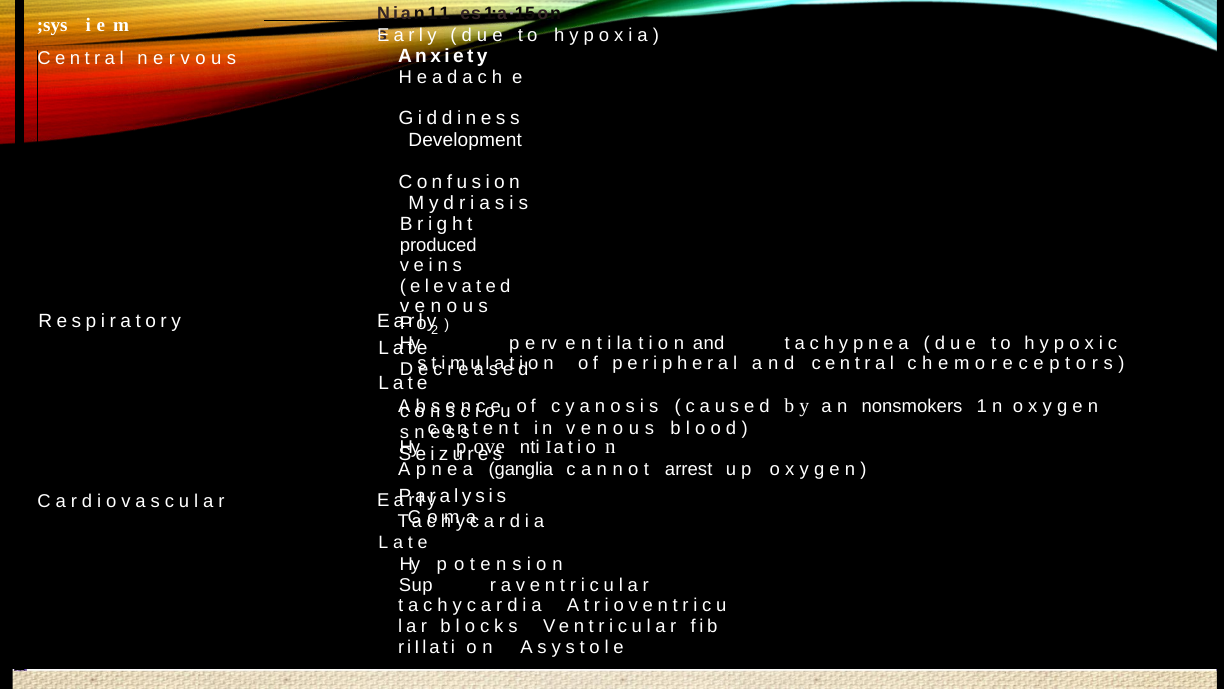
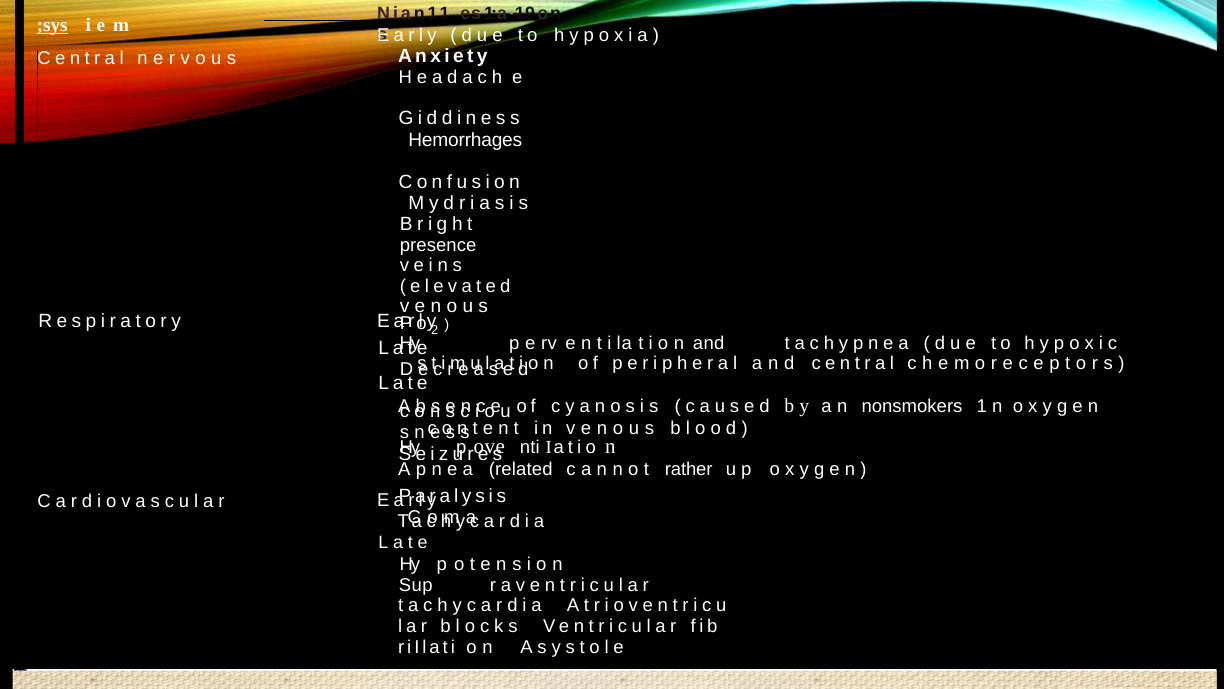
5: 5 -> 9 (530, 13)
;sys underline: none -> present (52, 25)
Development: Development -> Hemorrhages (465, 140)
produced: produced -> presence (438, 245)
ganglia: ganglia -> related (521, 469)
arrest: arrest -> rather (689, 469)
